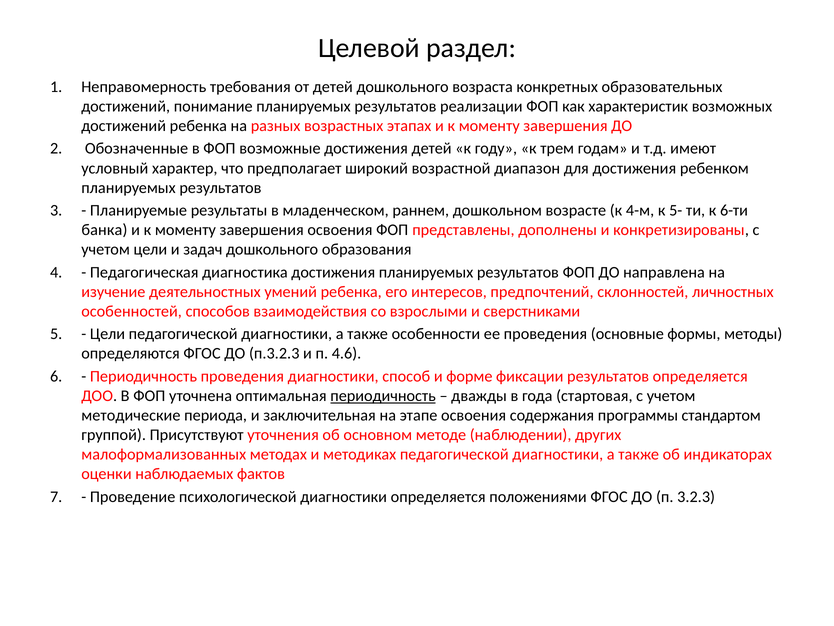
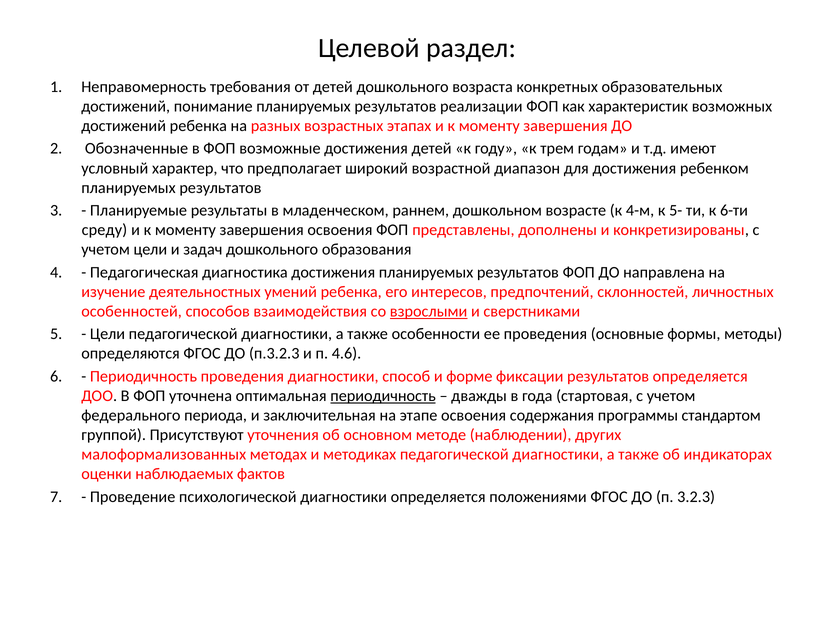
банка: банка -> среду (104, 230)
взрослыми underline: none -> present (429, 311)
методические: методические -> федерального (131, 415)
